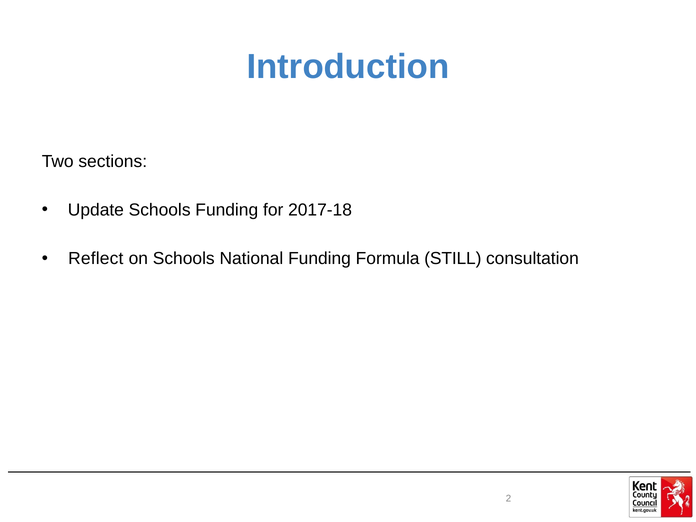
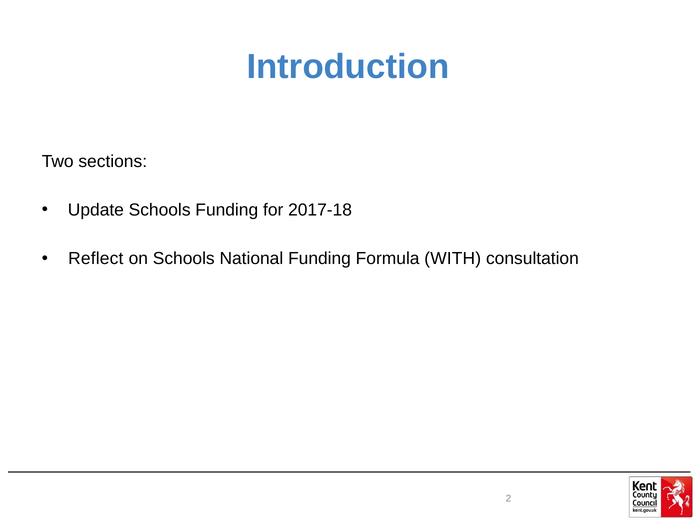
STILL: STILL -> WITH (453, 259)
